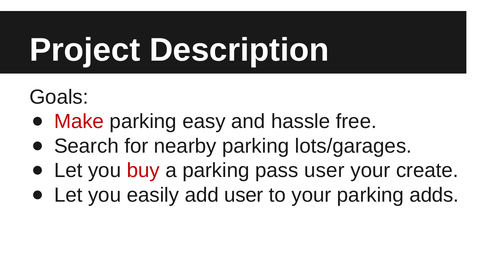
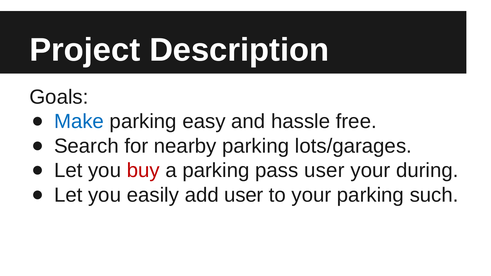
Make colour: red -> blue (79, 122)
create: create -> during (427, 171)
adds: adds -> such (434, 195)
